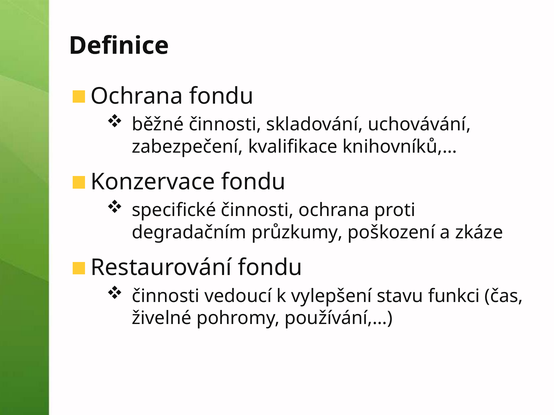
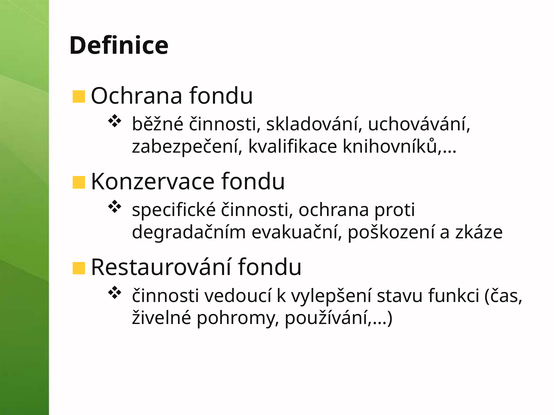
průzkumy: průzkumy -> evakuační (297, 233)
